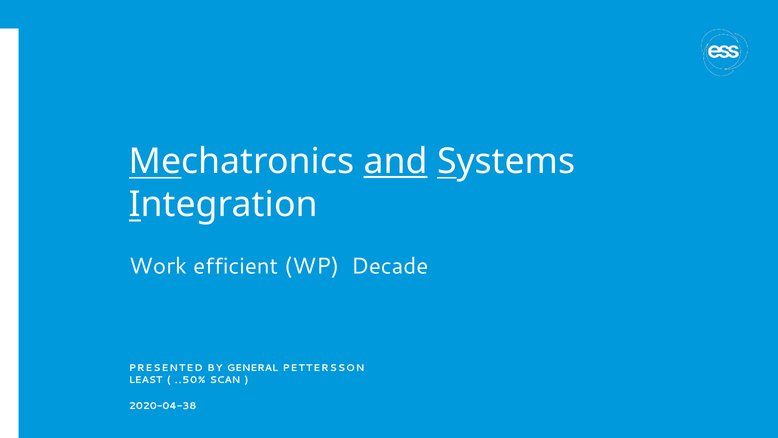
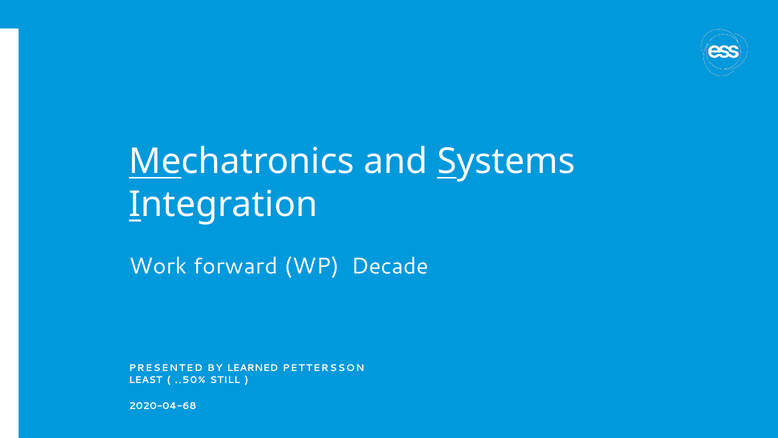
and underline: present -> none (396, 161)
efficient: efficient -> forward (235, 266)
GENERAL: GENERAL -> LEARNED (253, 368)
SCAN: SCAN -> STILL (225, 380)
2020-04-38: 2020-04-38 -> 2020-04-68 (163, 406)
